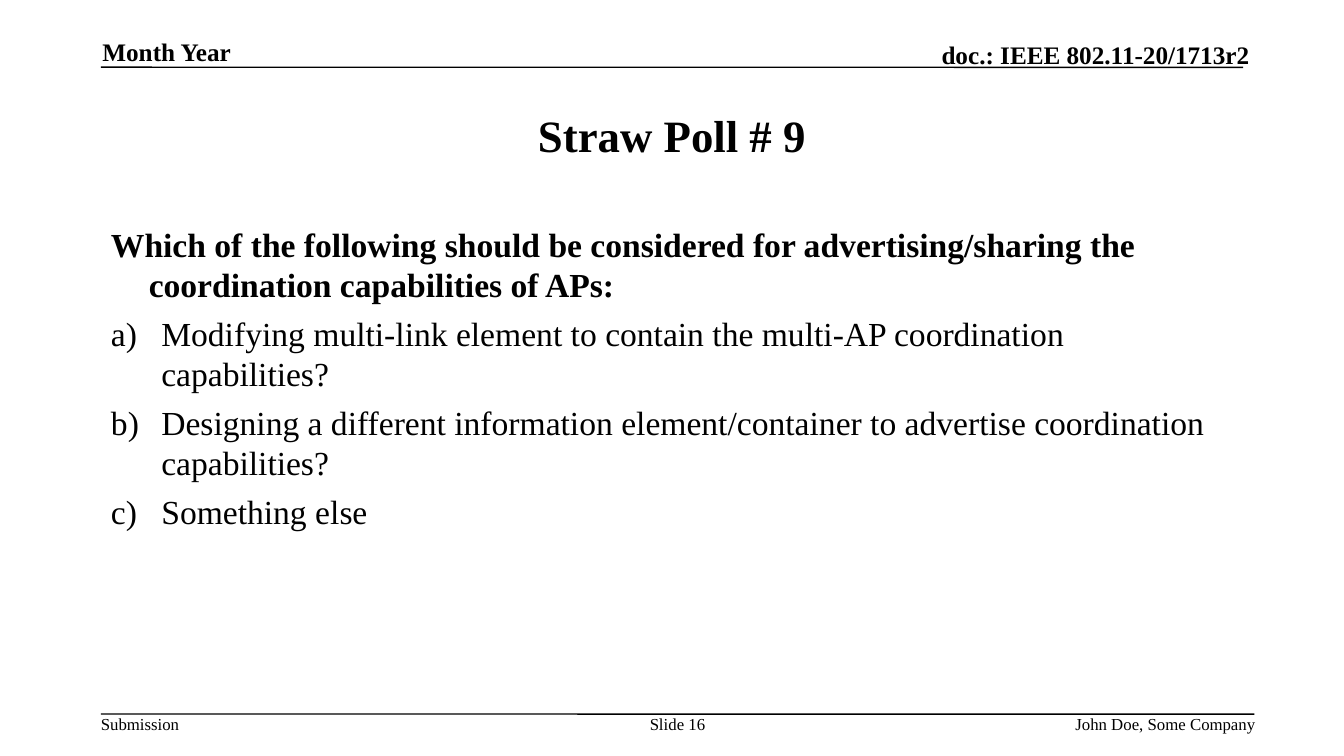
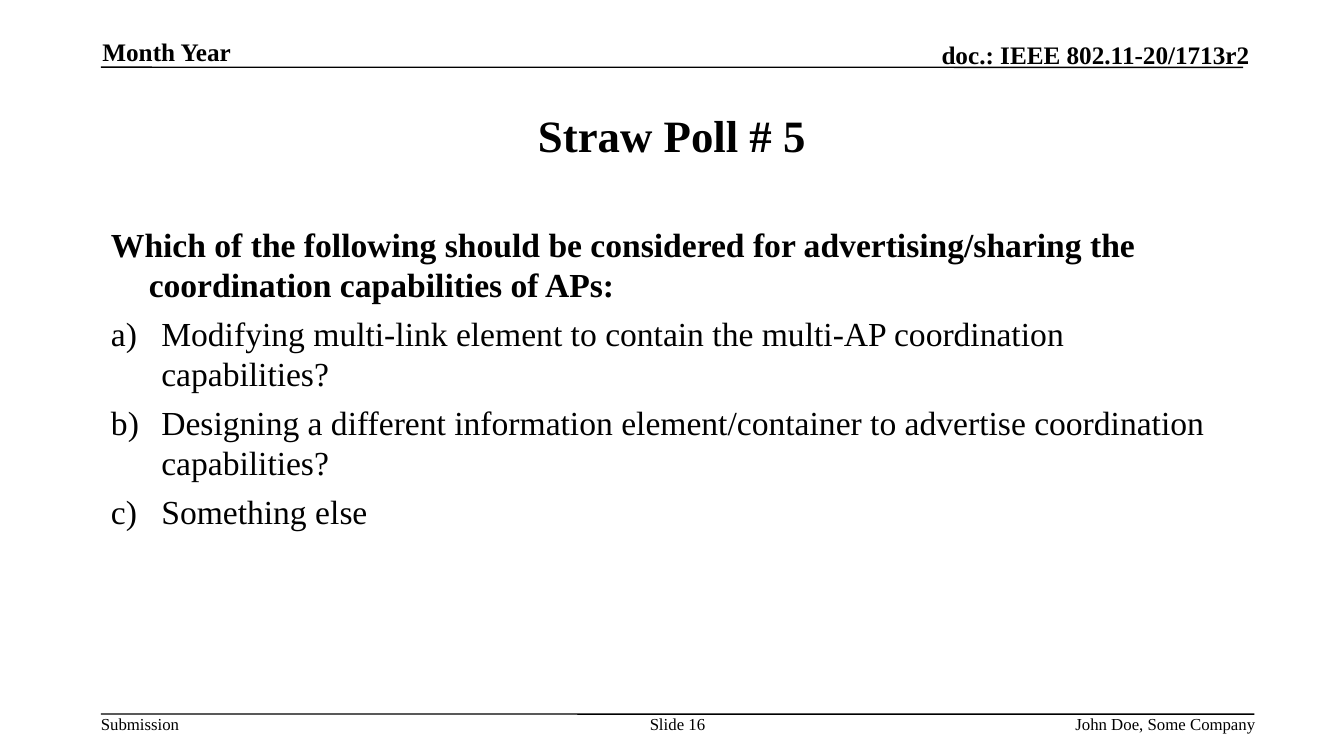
9: 9 -> 5 (794, 137)
